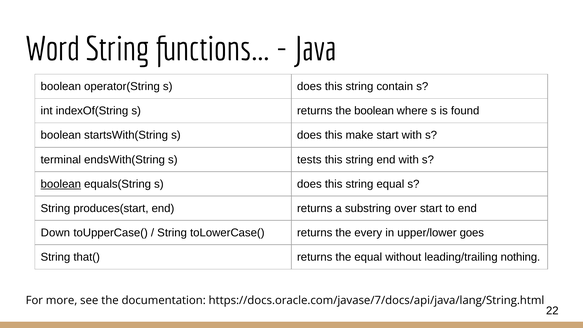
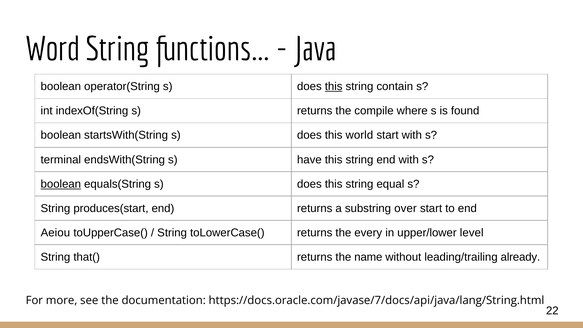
this underline: none -> present (334, 86)
the boolean: boolean -> compile (374, 111)
make: make -> world (359, 135)
tests: tests -> have (309, 160)
Down: Down -> Aeiou (55, 233)
goes: goes -> level (472, 233)
the equal: equal -> name (368, 257)
nothing: nothing -> already (520, 257)
